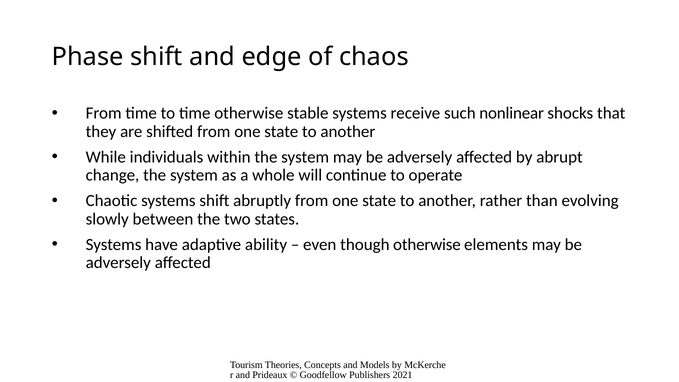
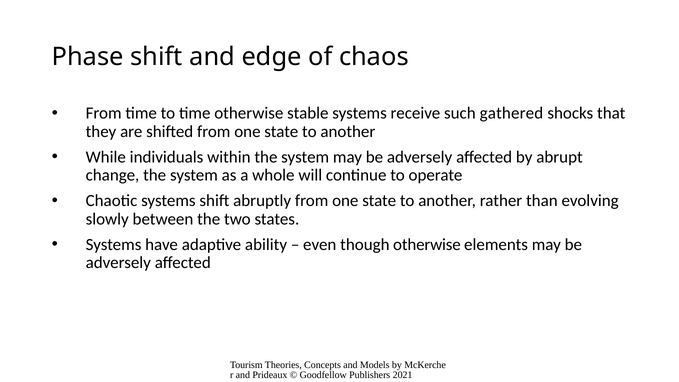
nonlinear: nonlinear -> gathered (511, 113)
